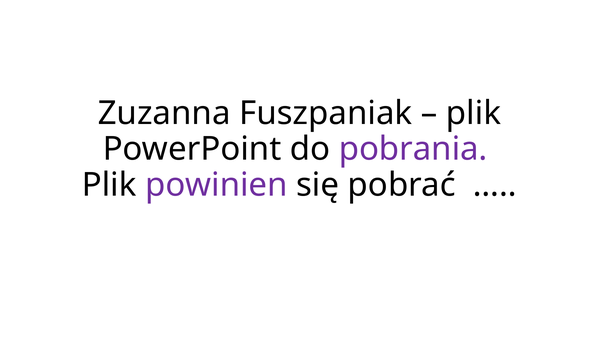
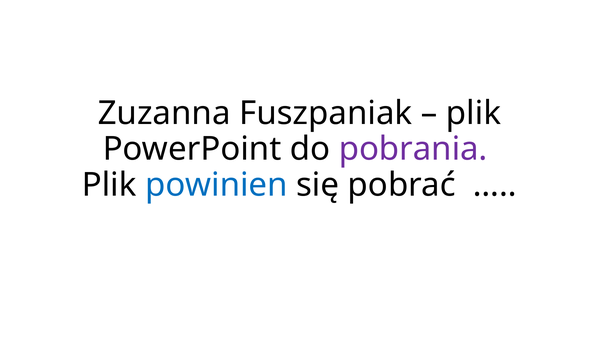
powinien colour: purple -> blue (216, 185)
